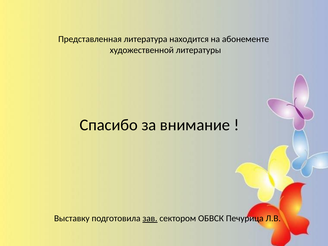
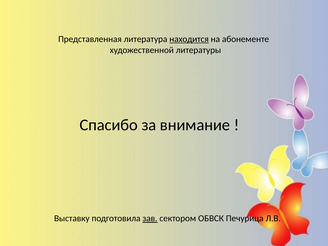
находится underline: none -> present (189, 39)
